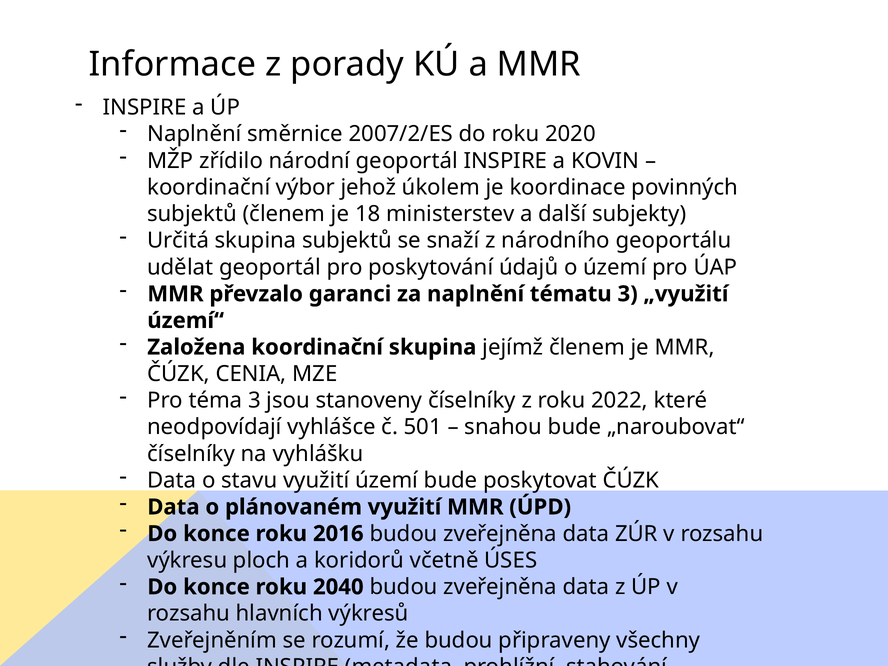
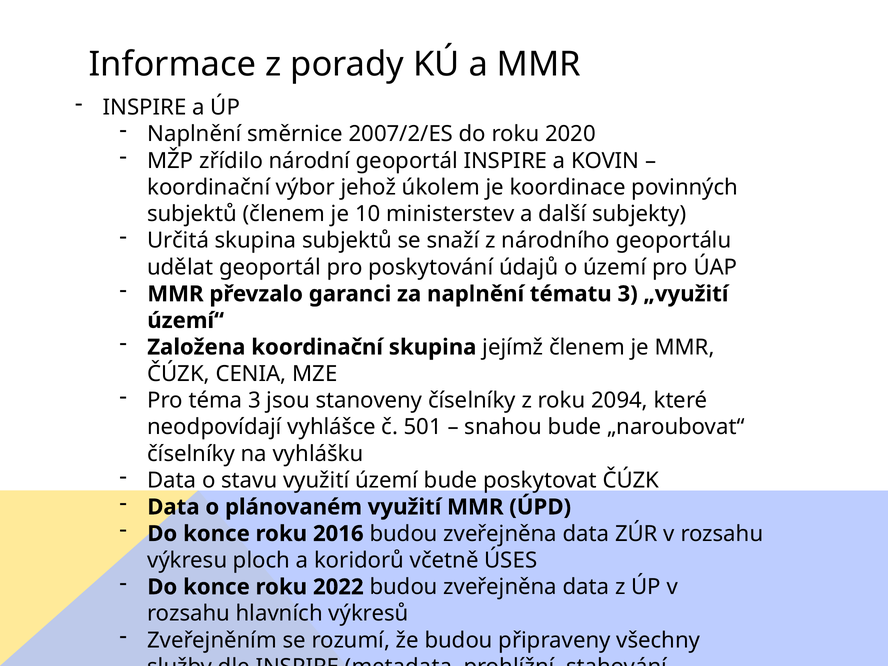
18: 18 -> 10 (368, 214)
2022: 2022 -> 2094 (620, 400)
2040: 2040 -> 2022 (338, 587)
